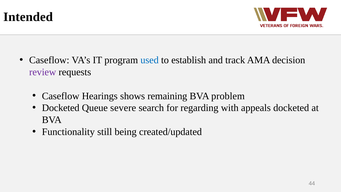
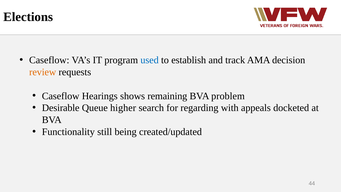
Intended: Intended -> Elections (28, 17)
review colour: purple -> orange (43, 72)
Docketed: Docketed -> Desirable (61, 108)
severe: severe -> higher (123, 108)
